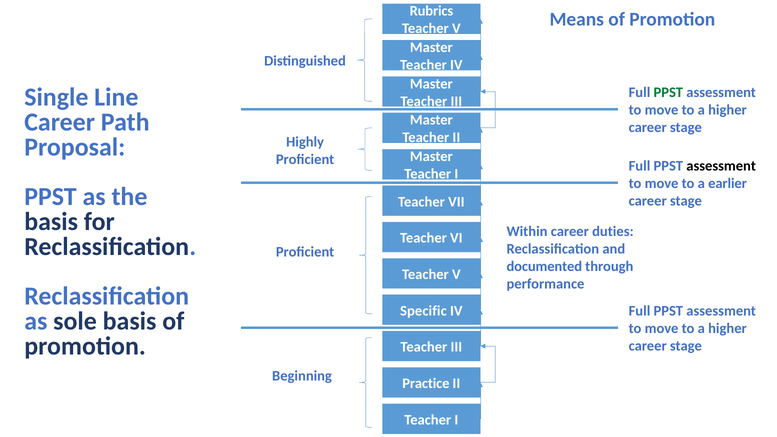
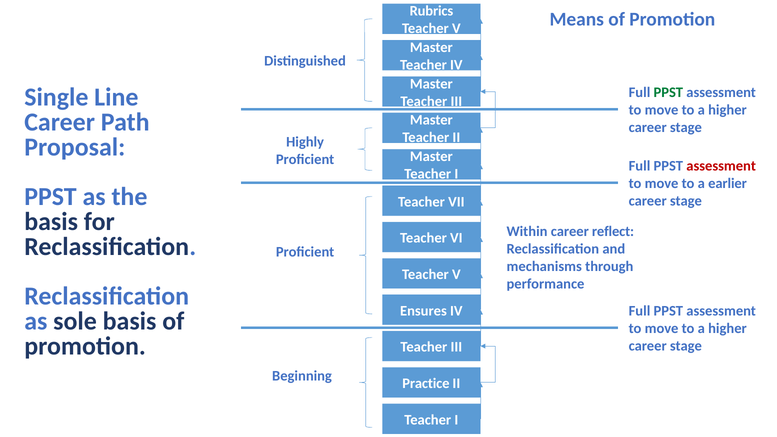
assessment colour: black -> red (721, 166)
duties: duties -> reflect (613, 232)
documented: documented -> mechanisms (544, 267)
Specific: Specific -> Ensures (423, 311)
